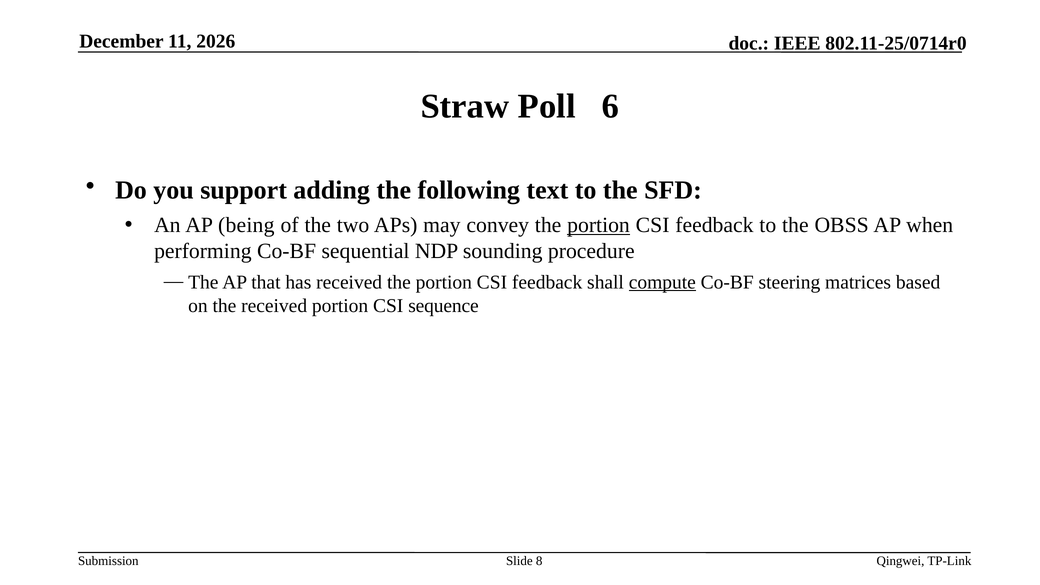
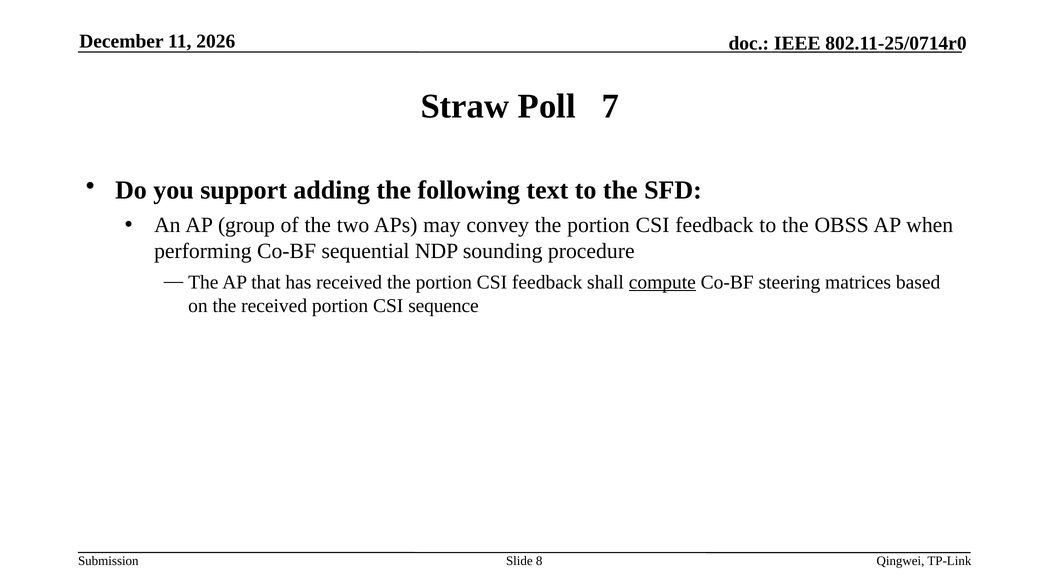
6: 6 -> 7 (610, 106)
being: being -> group (246, 225)
portion underline: present -> none (599, 225)
